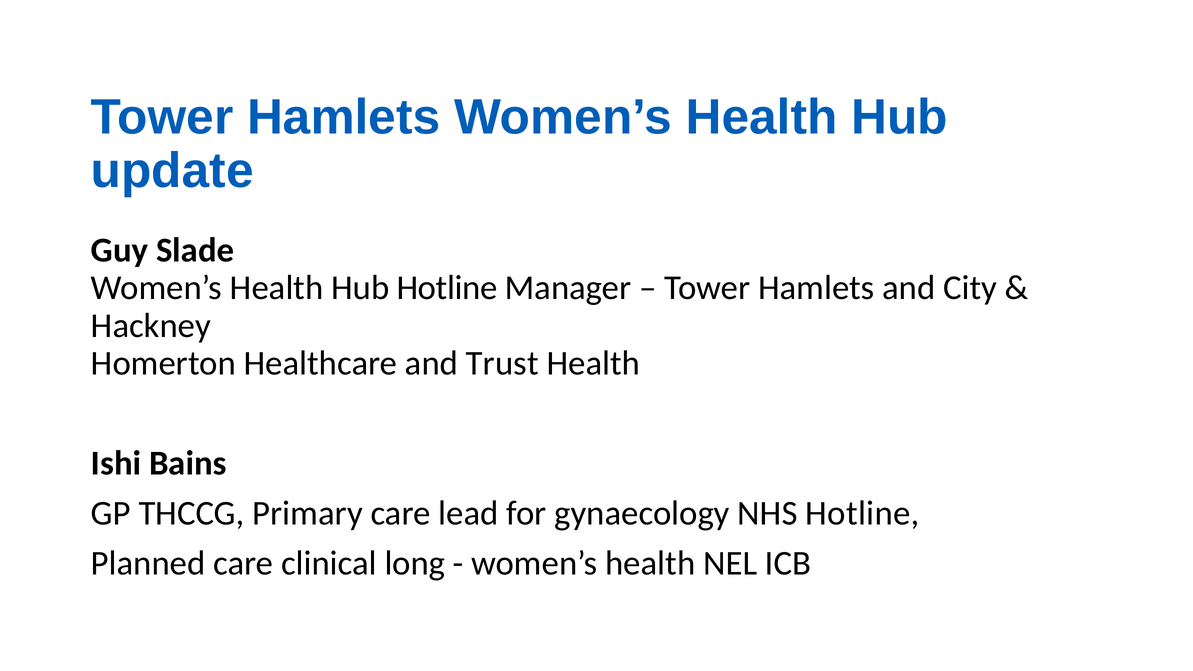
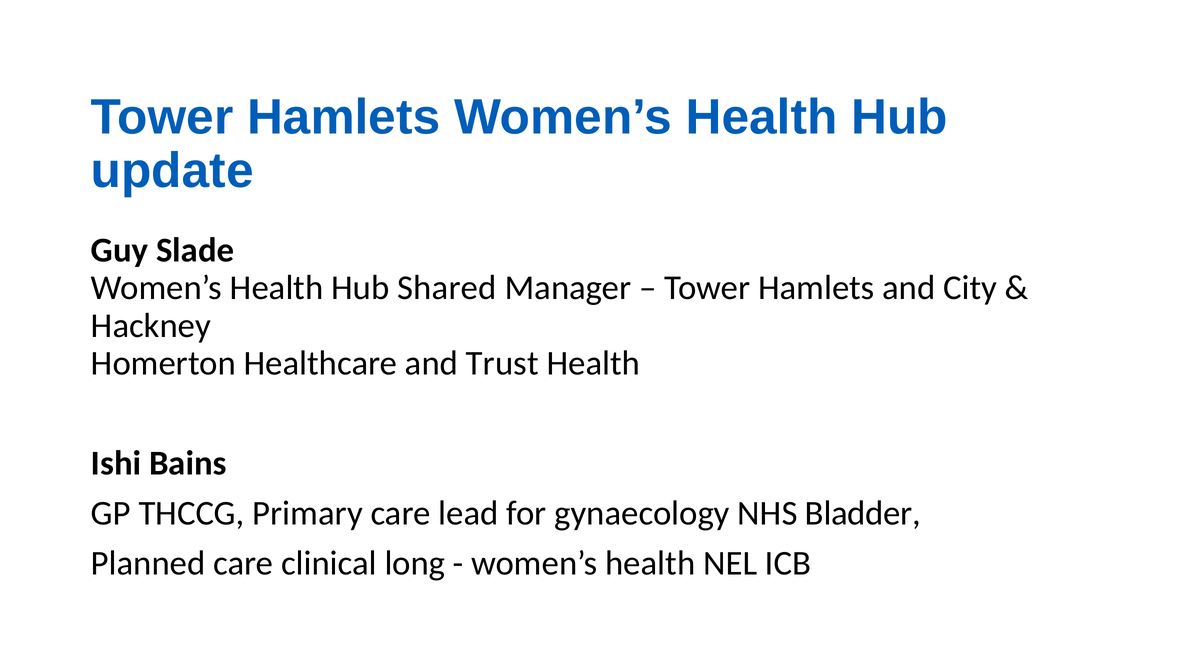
Hub Hotline: Hotline -> Shared (447, 288)
NHS Hotline: Hotline -> Bladder (863, 513)
